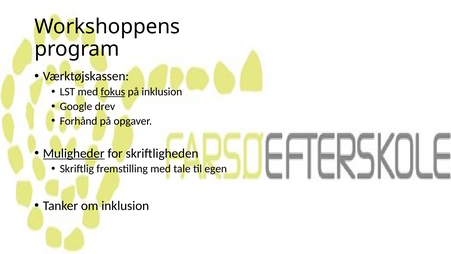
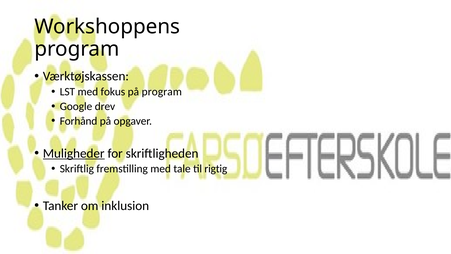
fokus underline: present -> none (113, 92)
på inklusion: inklusion -> program (162, 92)
egen: egen -> rigtig (216, 169)
